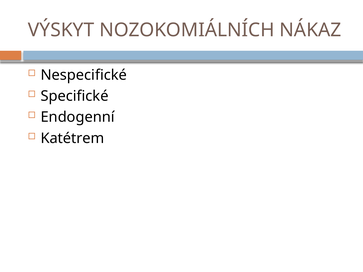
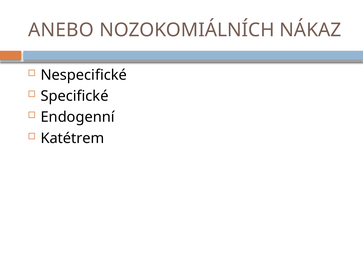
VÝSKYT: VÝSKYT -> ANEBO (61, 30)
